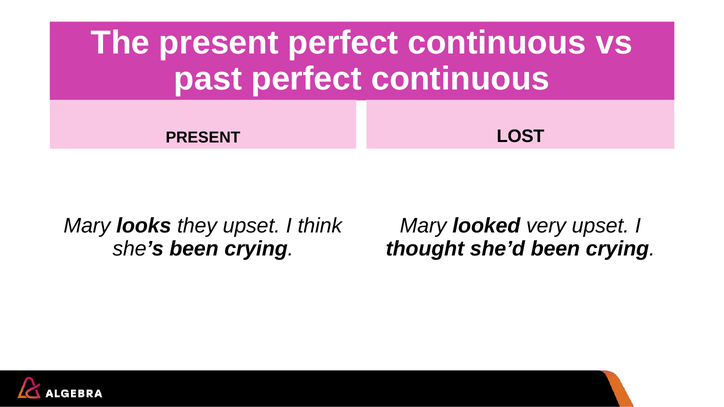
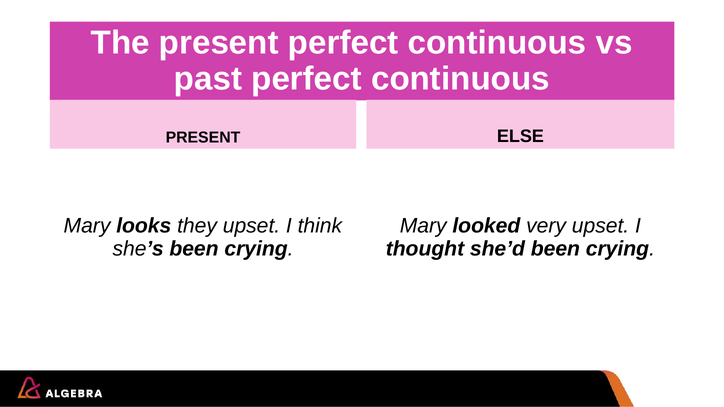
LOST: LOST -> ELSE (520, 136)
